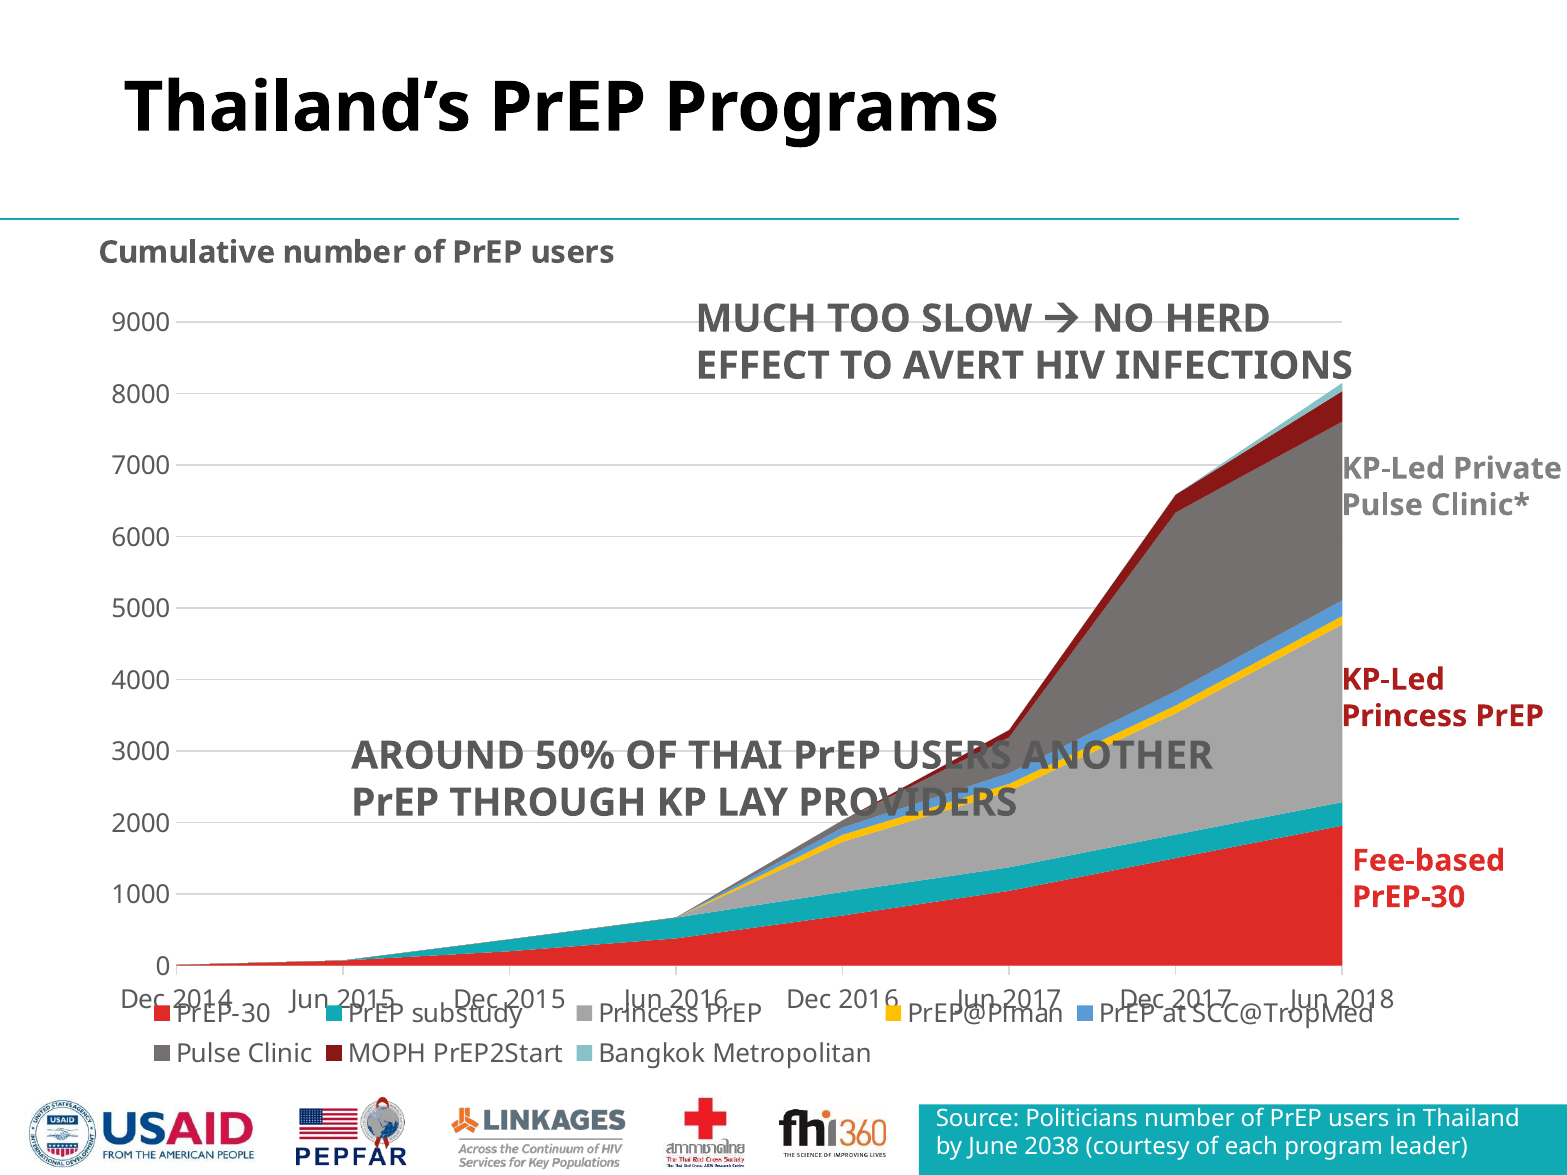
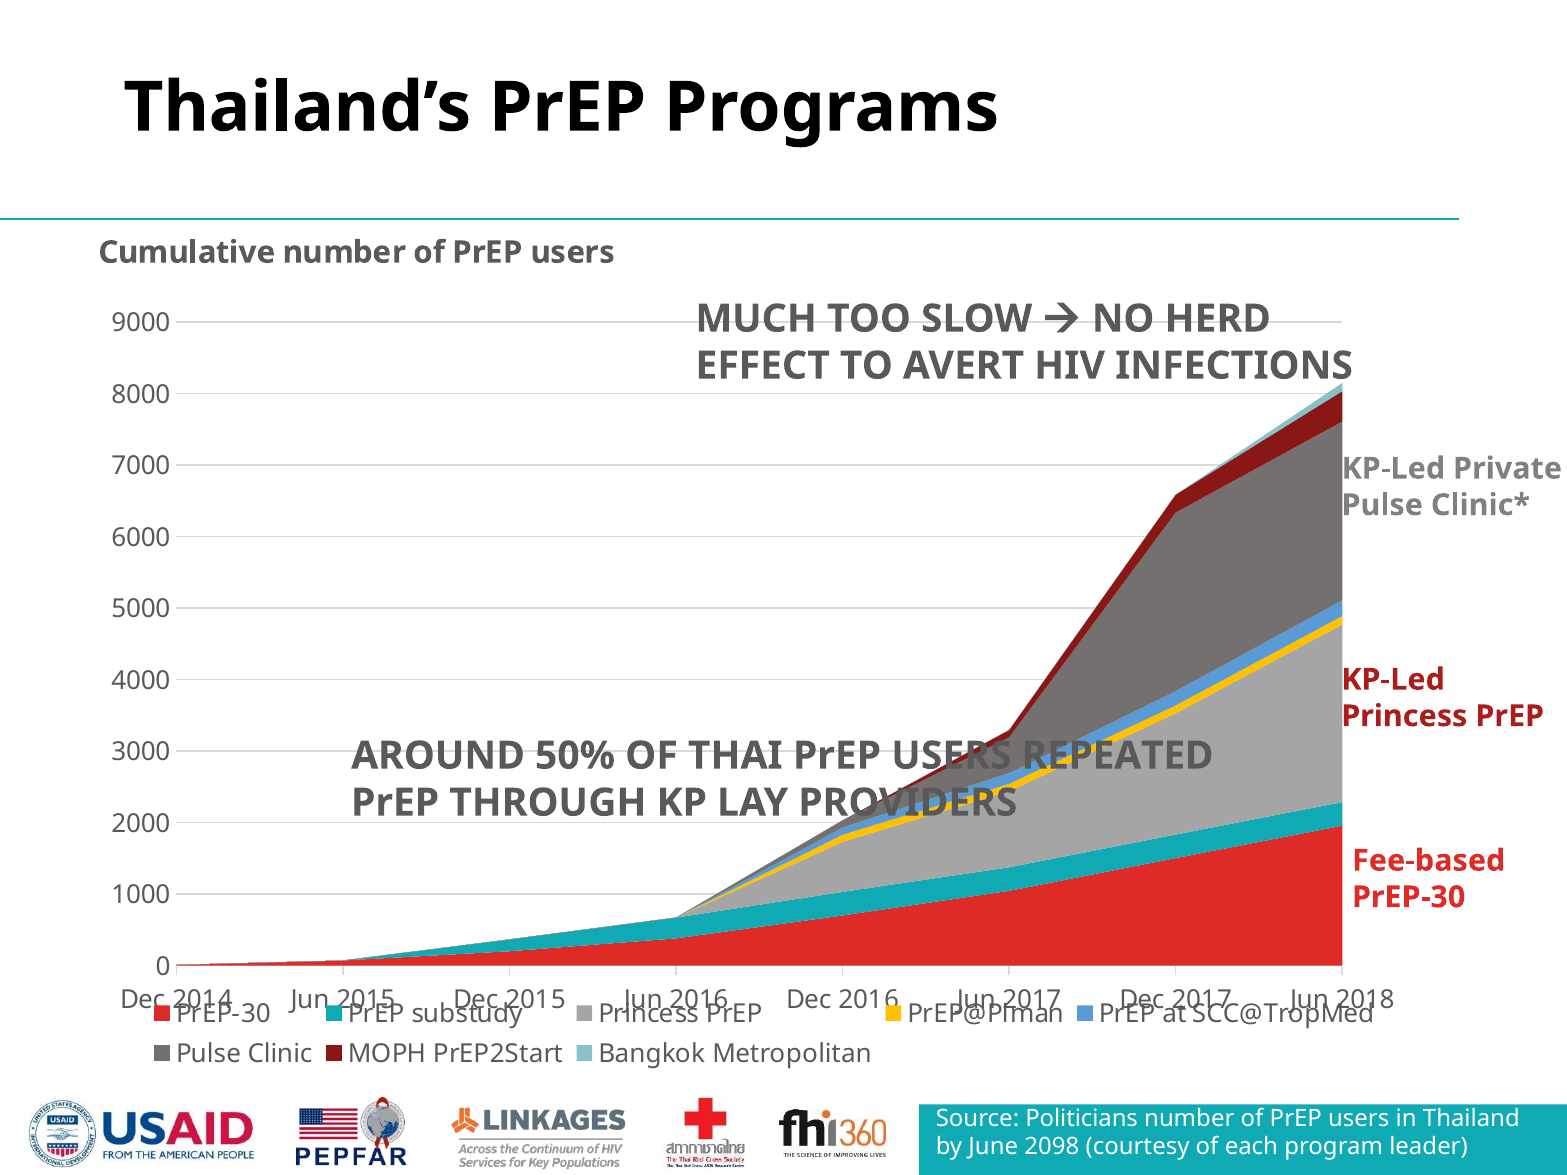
ANOTHER: ANOTHER -> REPEATED (1118, 756)
2038: 2038 -> 2098 (1052, 1147)
